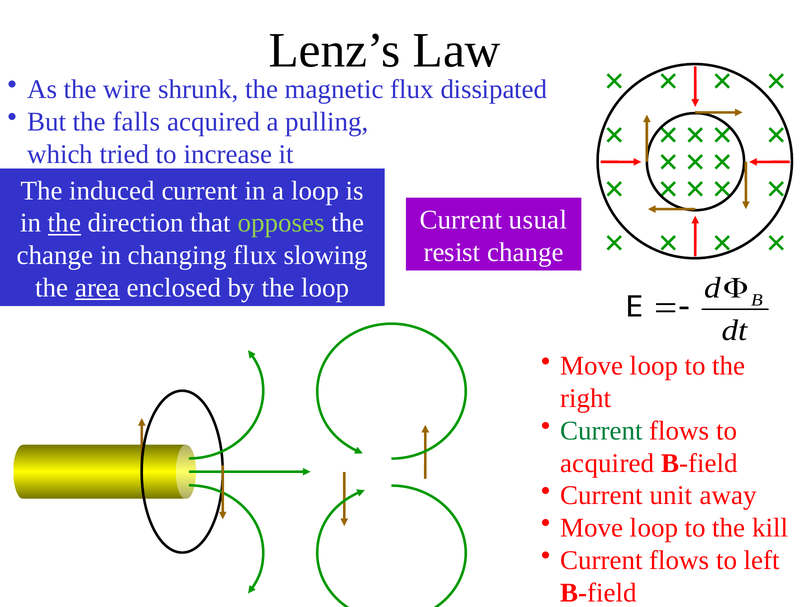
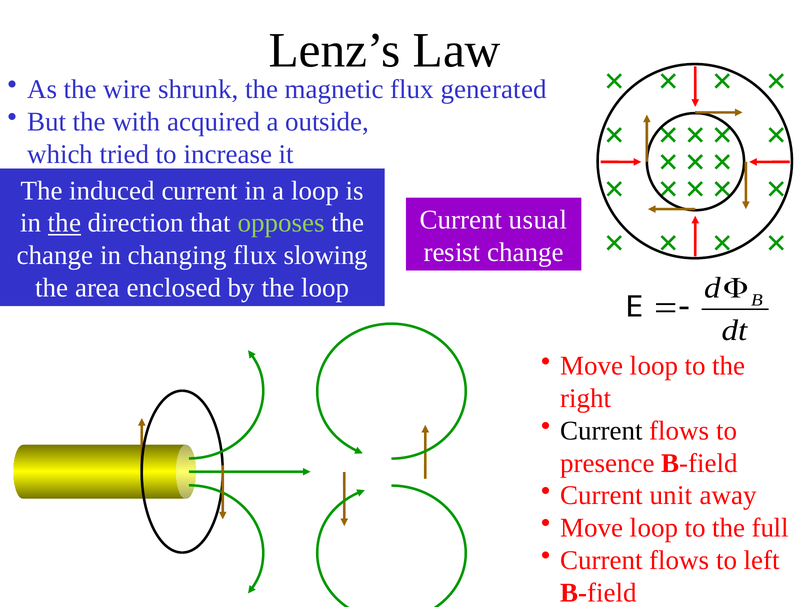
dissipated: dissipated -> generated (494, 90)
falls: falls -> with (136, 122)
pulling: pulling -> outside (327, 122)
area underline: present -> none (97, 288)
Current colour: green -> black (602, 431)
acquired: acquired -> presence (607, 464)
kill: kill -> full (770, 528)
